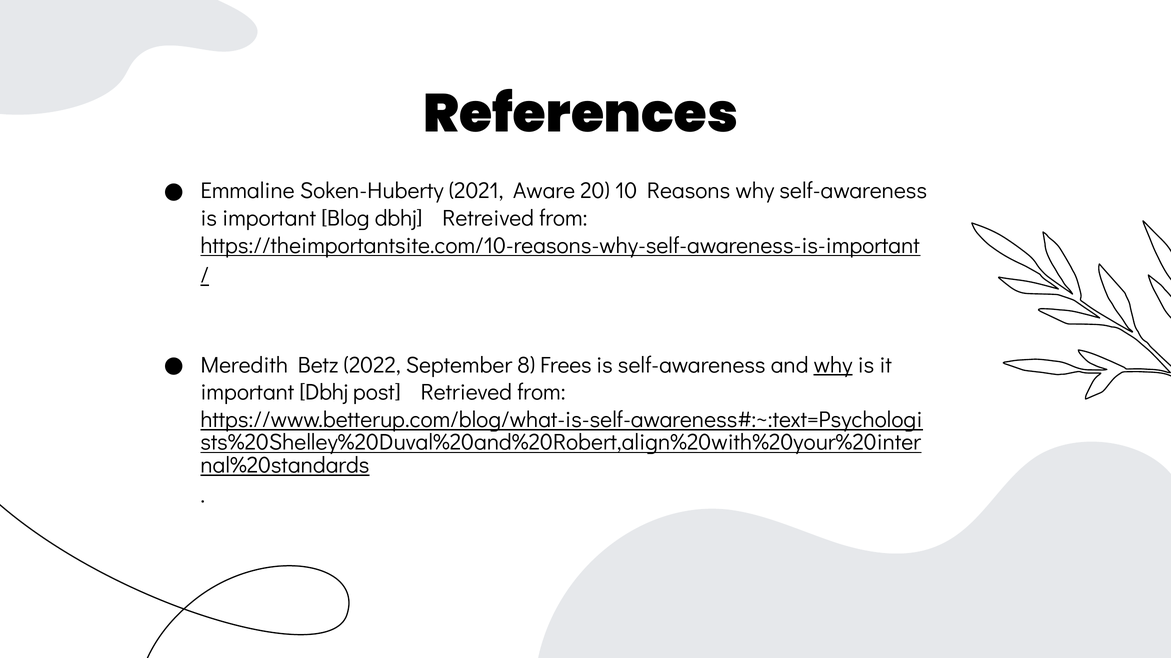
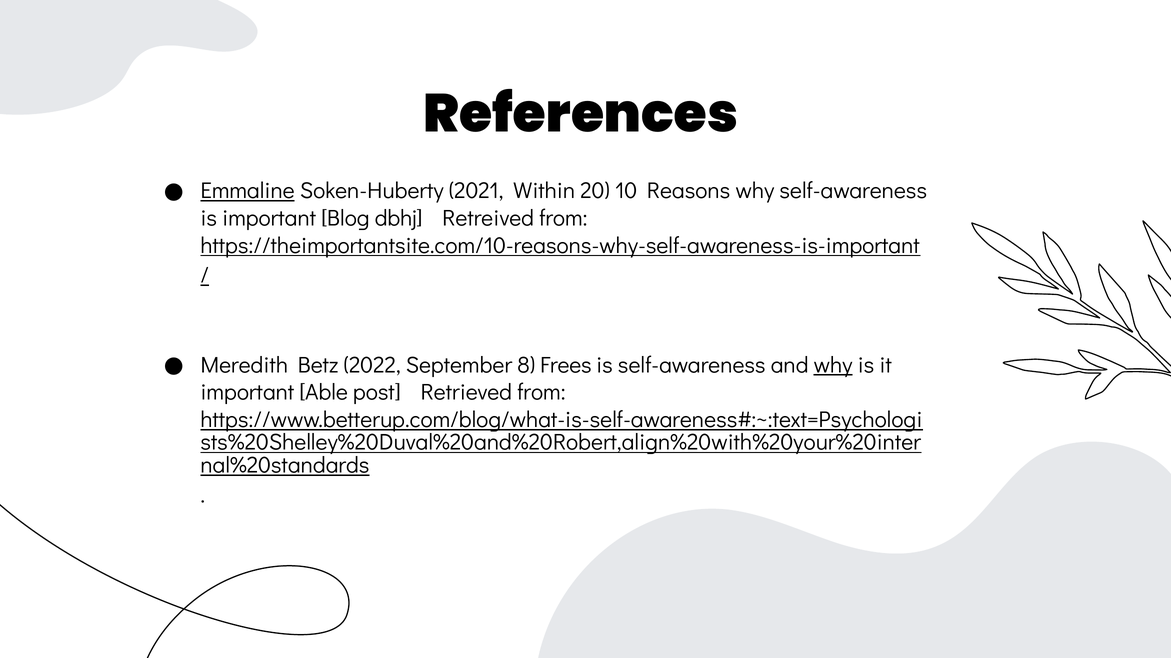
Emmaline underline: none -> present (248, 191)
Aware: Aware -> Within (544, 191)
important Dbhj: Dbhj -> Able (324, 393)
